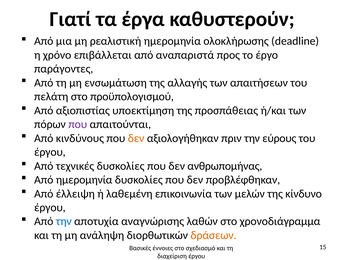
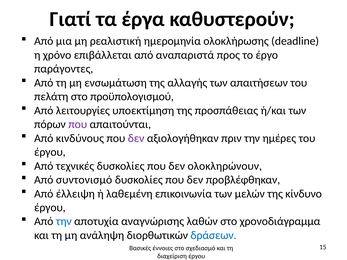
αξιοπιστίας: αξιοπιστίας -> λειτουργίες (83, 111)
δεν colour: orange -> purple (136, 138)
εύρους: εύρους -> ημέρες (279, 138)
ανθρωπομήνας: ανθρωπομήνας -> ολοκληρώνουν (225, 166)
Από ημερομηνία: ημερομηνία -> συντονισμό (84, 180)
δράσεων colour: orange -> blue (214, 236)
